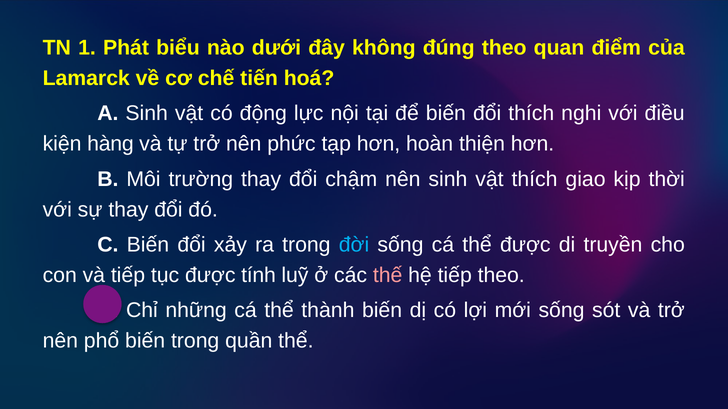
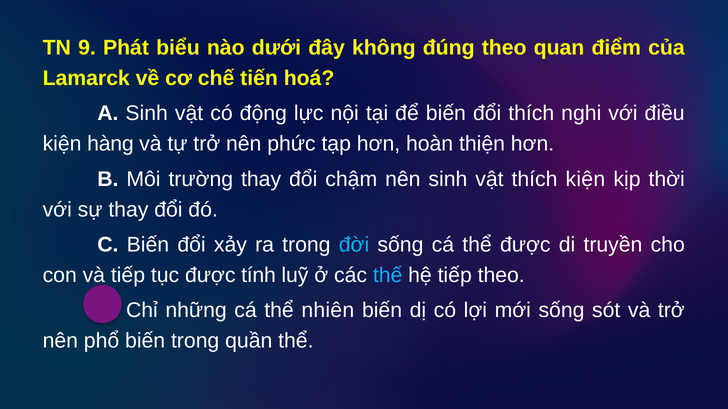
1: 1 -> 9 (87, 48)
thích giao: giao -> kiện (585, 179)
thế colour: pink -> light blue (388, 276)
thành: thành -> nhiên (328, 311)
